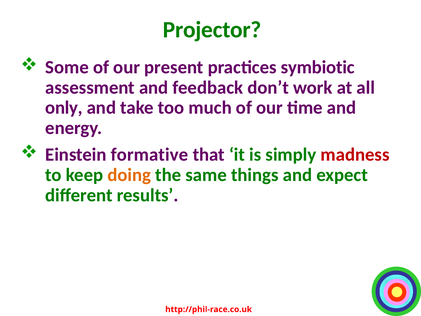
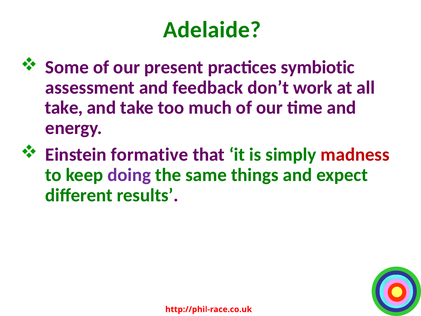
Projector: Projector -> Adelaide (212, 30)
only: only -> take (64, 108)
doing colour: orange -> purple (129, 175)
